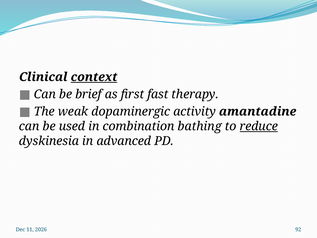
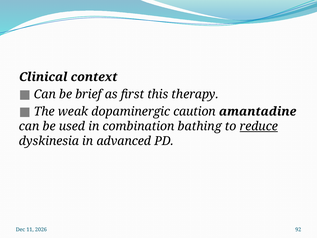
context underline: present -> none (94, 77)
fast: fast -> this (158, 94)
activity: activity -> caution (195, 111)
